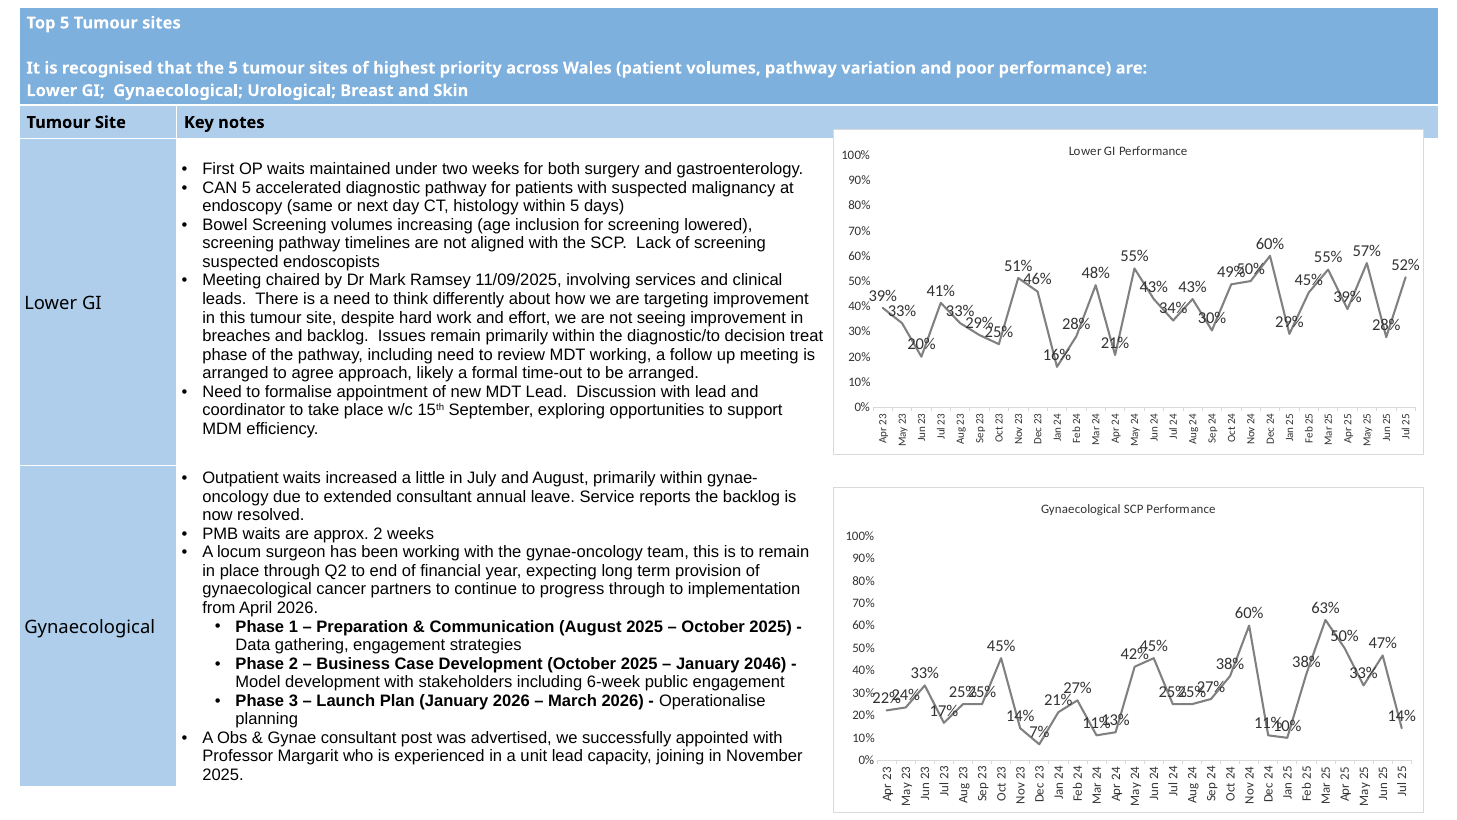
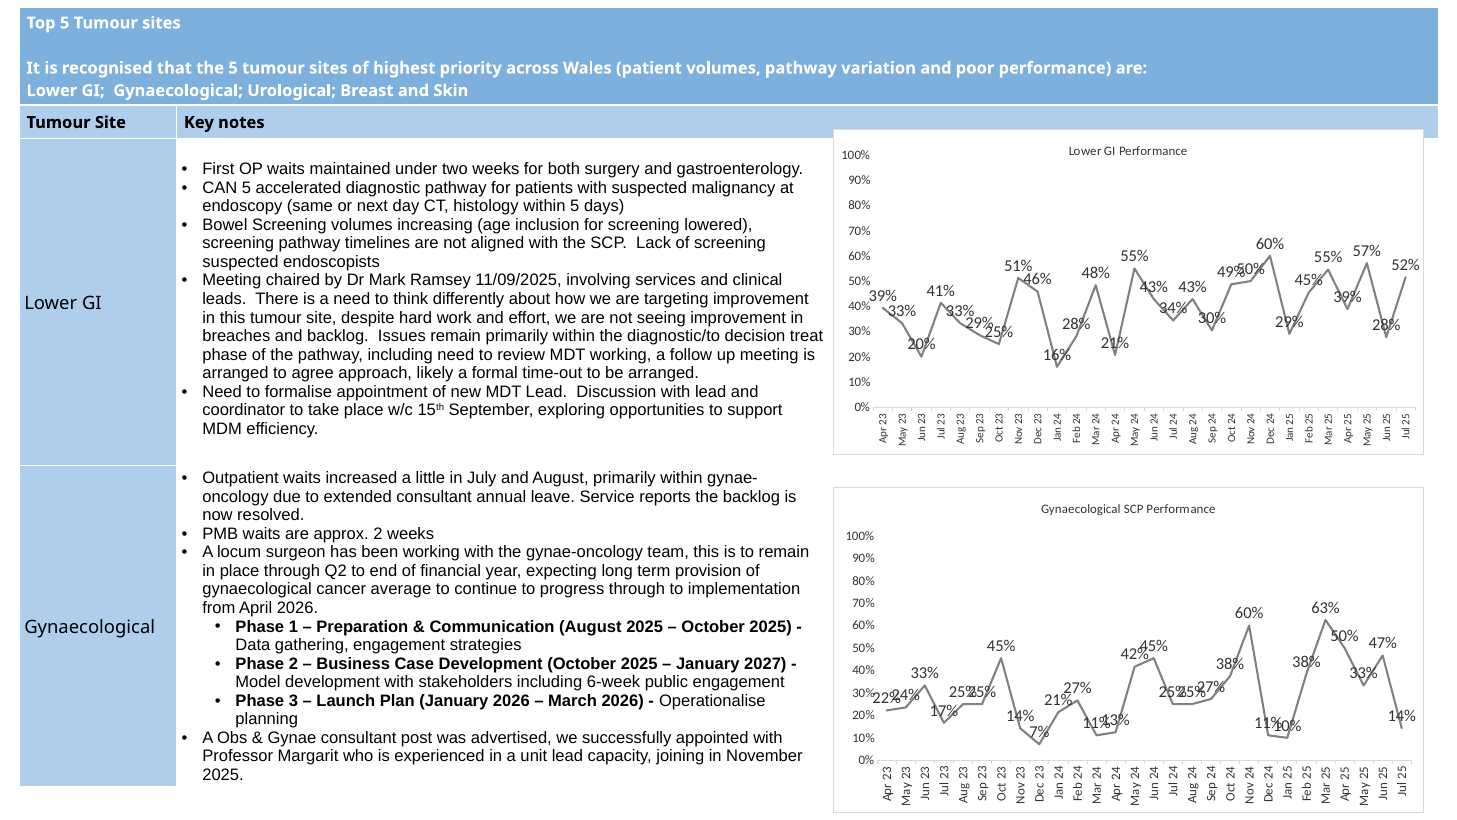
partners: partners -> average (401, 589)
2046: 2046 -> 2027 (765, 663)
